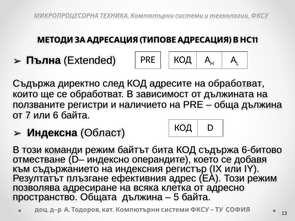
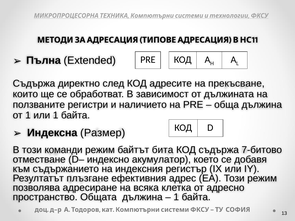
на обработват: обработват -> прекъсване (236, 84)
от 7: 7 -> 1 (28, 115)
или 6: 6 -> 1 (56, 115)
Област: Област -> Размер (103, 133)
6-битово: 6-битово -> 7-битово (262, 150)
операндите: операндите -> акумулатор (161, 160)
5: 5 -> 1 (176, 197)
